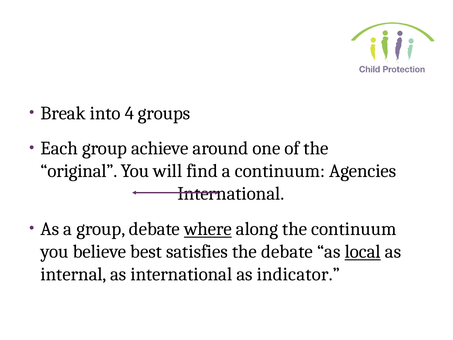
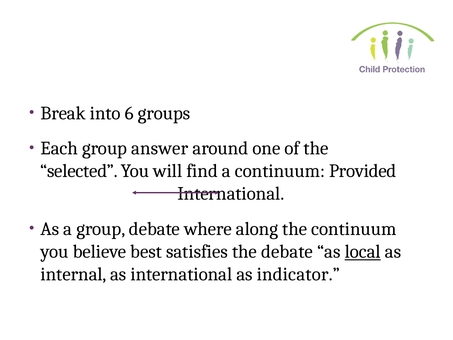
4: 4 -> 6 (129, 113)
achieve: achieve -> answer (160, 148)
original: original -> selected (79, 171)
Agencies: Agencies -> Provided (363, 171)
where underline: present -> none (208, 229)
